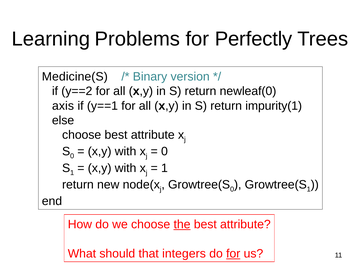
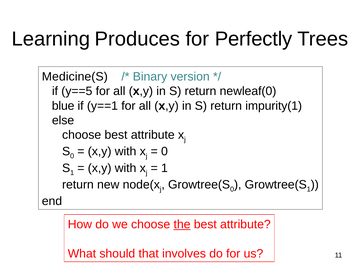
Problems: Problems -> Produces (137, 39)
y==2: y==2 -> y==5 (77, 91)
axis: axis -> blue (63, 106)
integers: integers -> involves (184, 254)
for underline: present -> none (233, 254)
